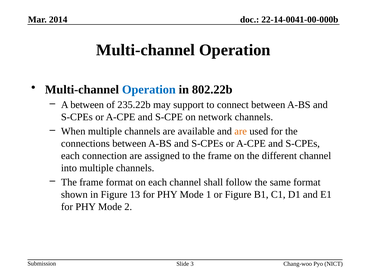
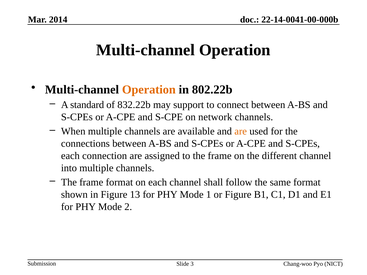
Operation colour: blue -> orange (149, 90)
A between: between -> standard (87, 105)
235.22b: 235.22b -> 832.22b (134, 105)
